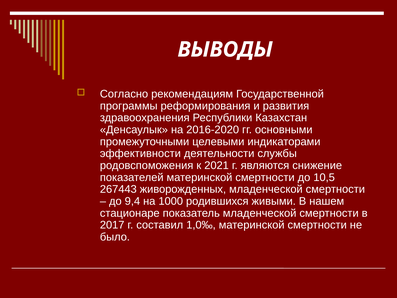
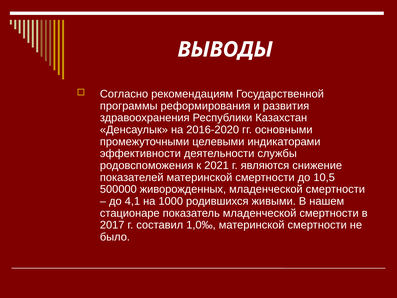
267443: 267443 -> 500000 (118, 189)
9,4: 9,4 -> 4,1 (132, 201)
